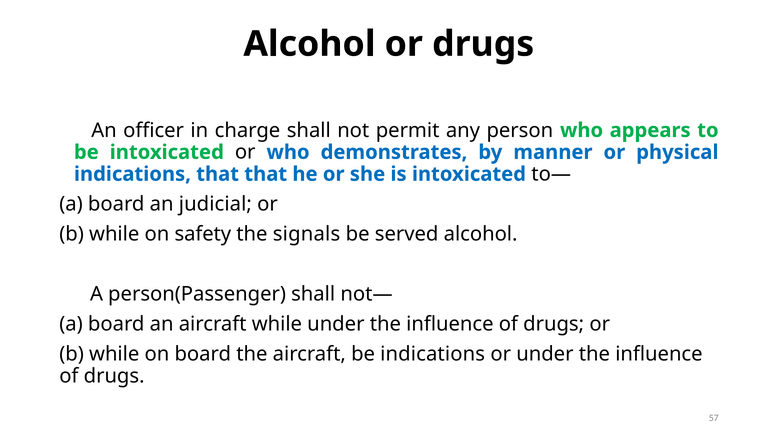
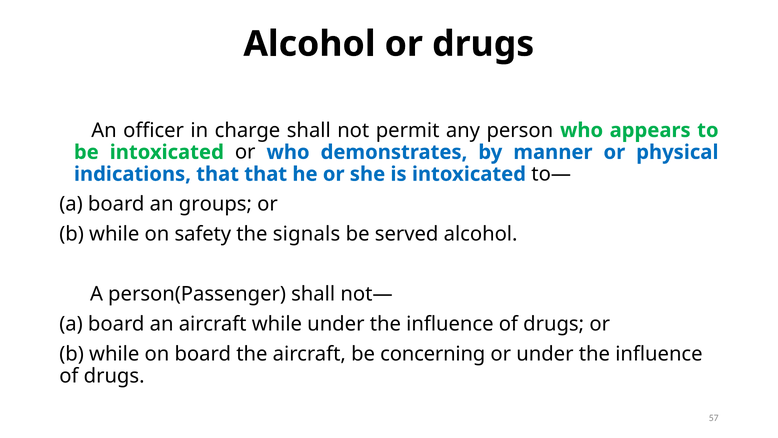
judicial: judicial -> groups (215, 204)
be indications: indications -> concerning (433, 354)
